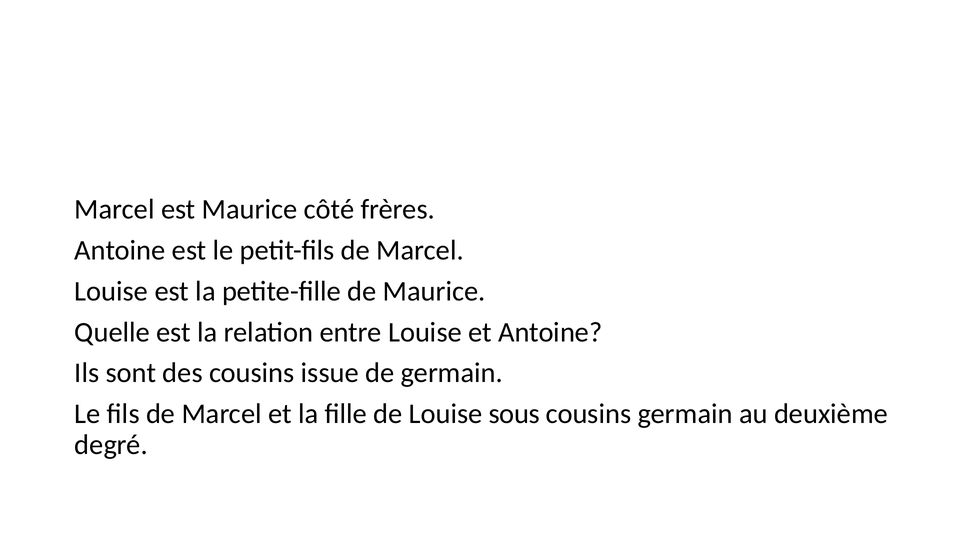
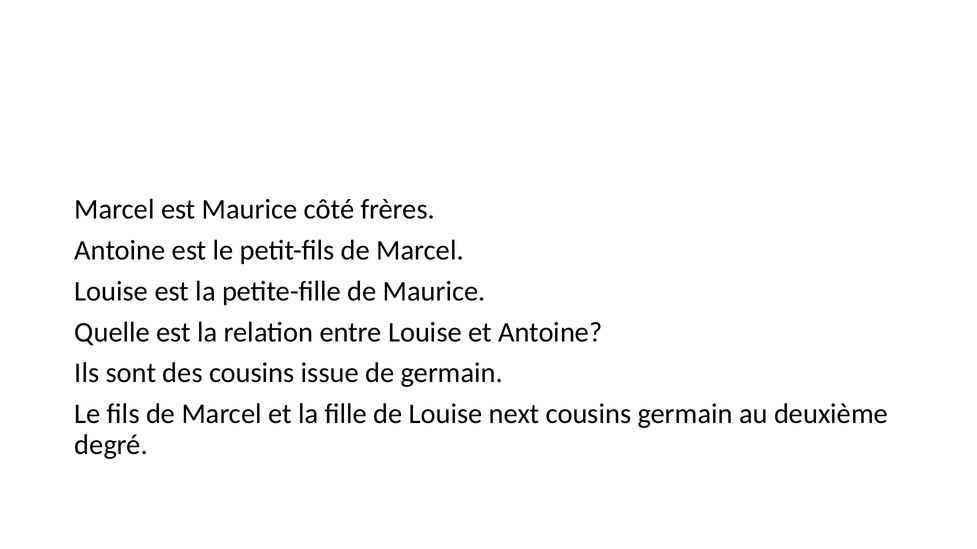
sous: sous -> next (514, 414)
